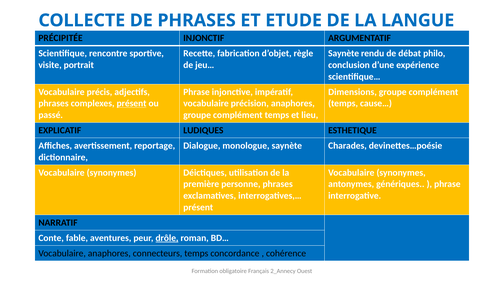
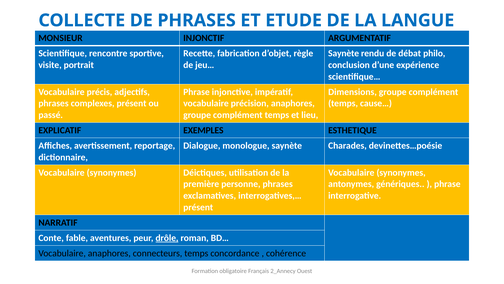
PRÉCIPITÉE: PRÉCIPITÉE -> MONSIEUR (61, 38)
présent underline: present -> none (132, 103)
LUDIQUES: LUDIQUES -> EXEMPLES (203, 130)
